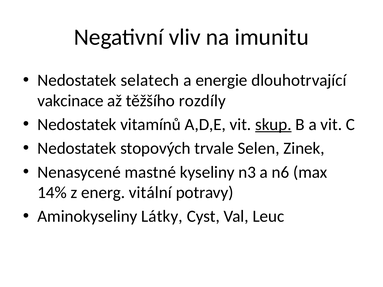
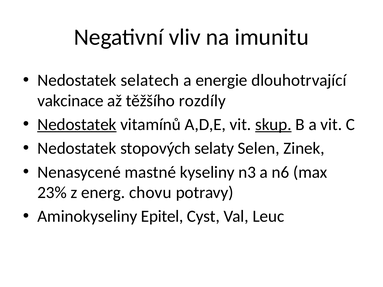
Nedostatek underline: none -> present (77, 125)
trvale: trvale -> selaty (214, 148)
14%: 14% -> 23% (52, 193)
vitální: vitální -> chovu (150, 193)
Látky: Látky -> Epitel (162, 217)
